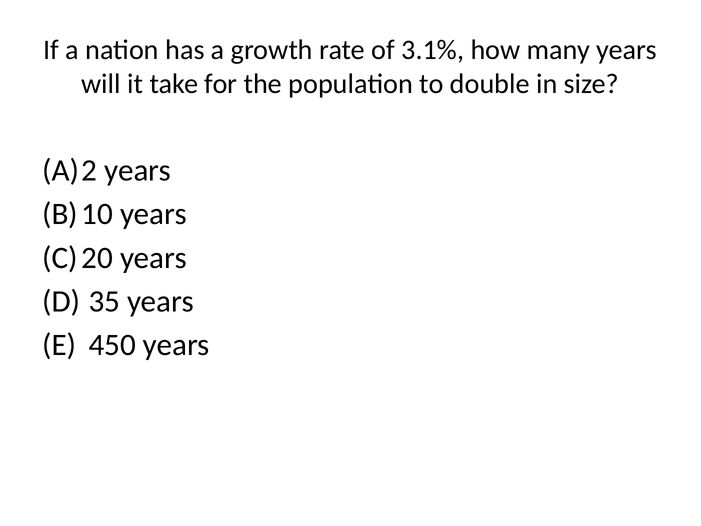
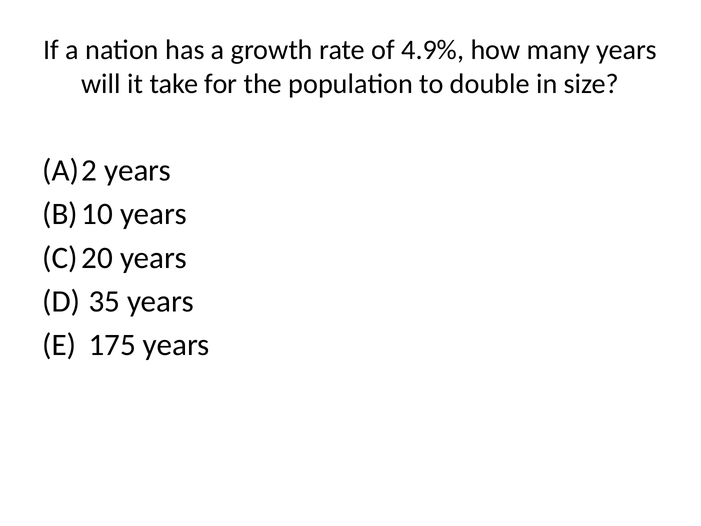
3.1%: 3.1% -> 4.9% (433, 50)
450: 450 -> 175 (112, 345)
